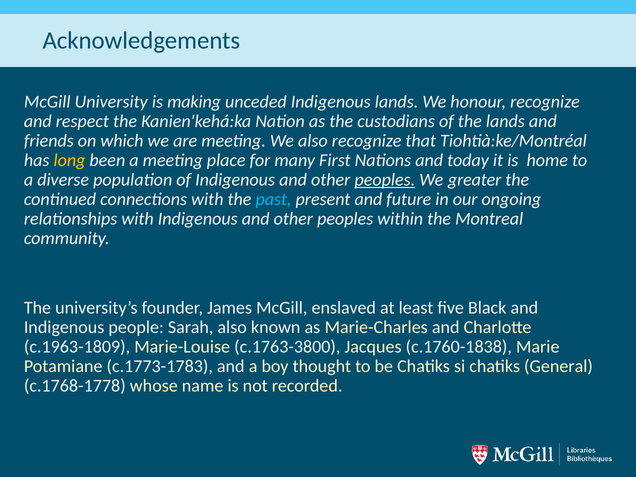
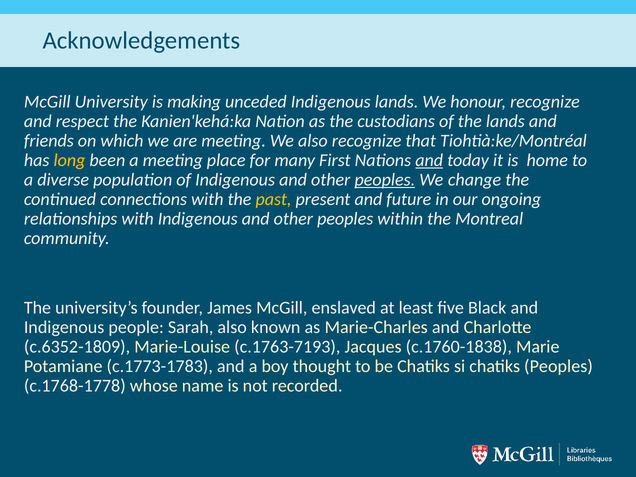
and underline: none -> present (429, 160)
greater: greater -> change (475, 180)
past colour: light blue -> yellow (274, 199)
c.1963-1809: c.1963-1809 -> c.6352-1809 (77, 347)
c.1763-3800: c.1763-3800 -> c.1763-7193 (287, 347)
chatiks General: General -> Peoples (558, 366)
